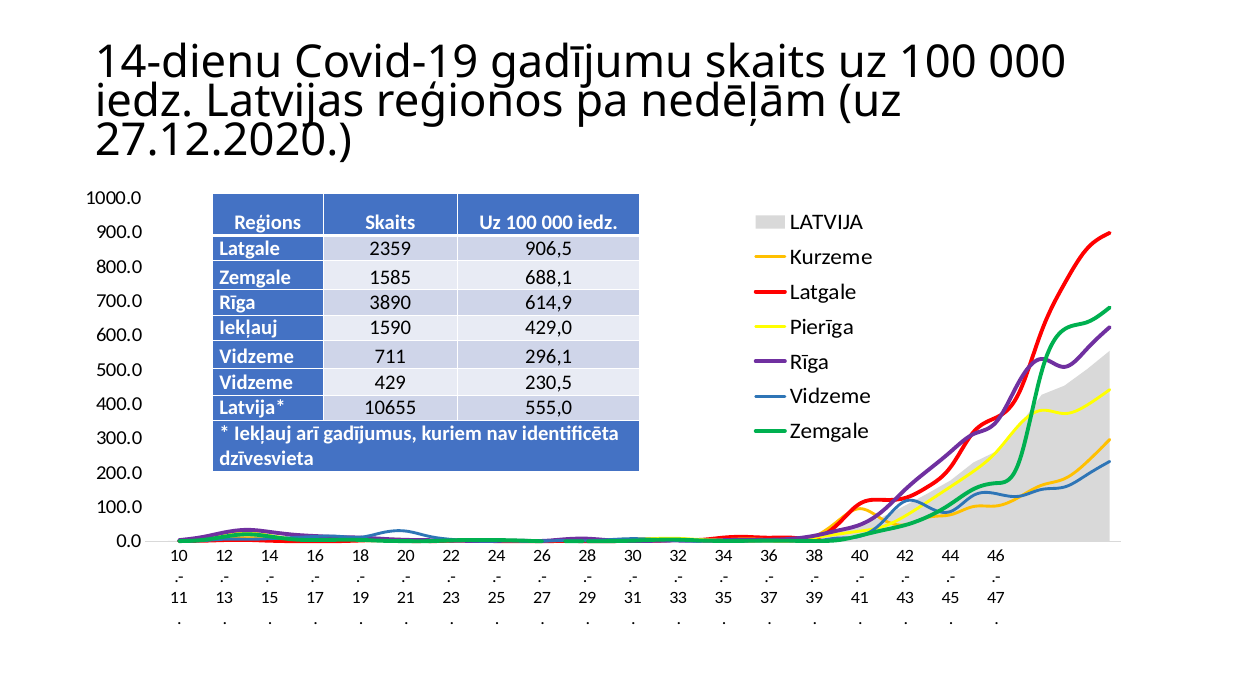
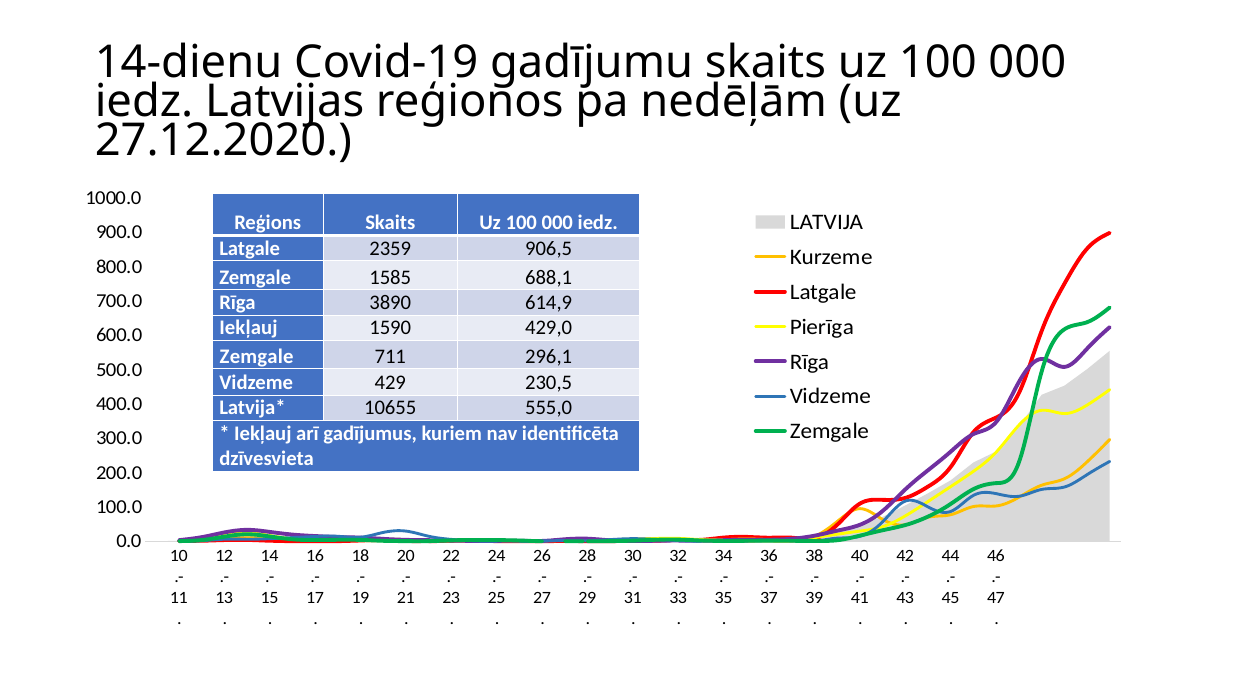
Vidzeme: Vidzeme -> Zemgale (257, 356)
